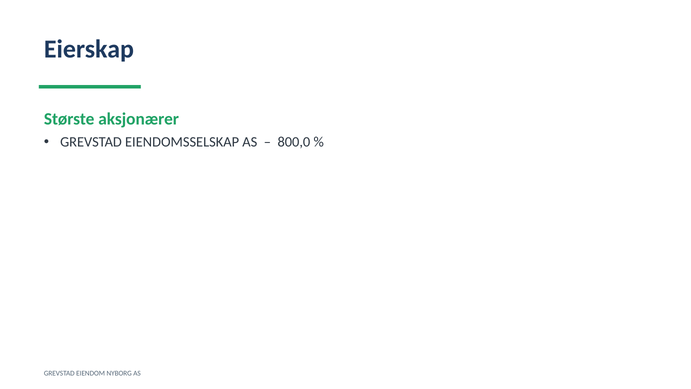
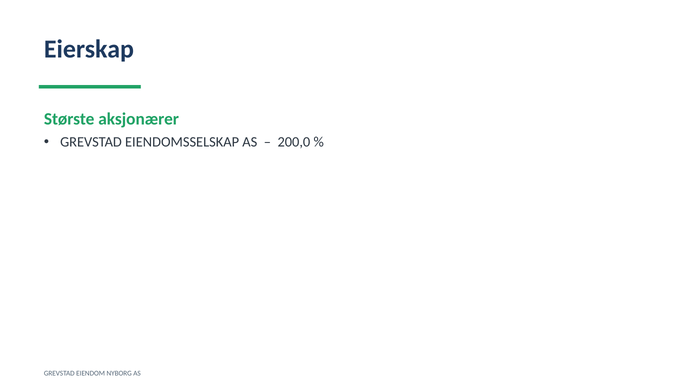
800,0: 800,0 -> 200,0 (294, 142)
